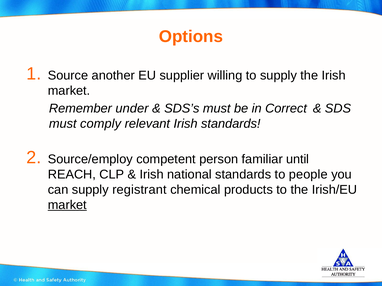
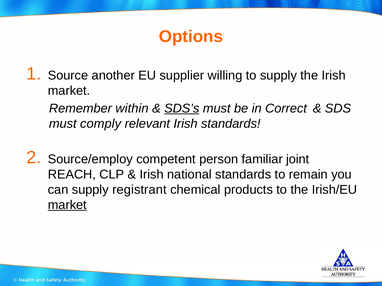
under: under -> within (132, 109)
SDS’s underline: none -> present (182, 109)
until: until -> joint (298, 159)
people: people -> remain (308, 175)
